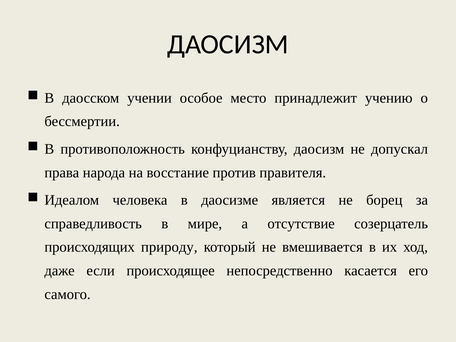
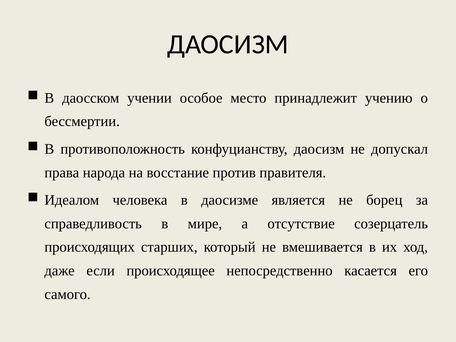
природу: природу -> старших (169, 247)
